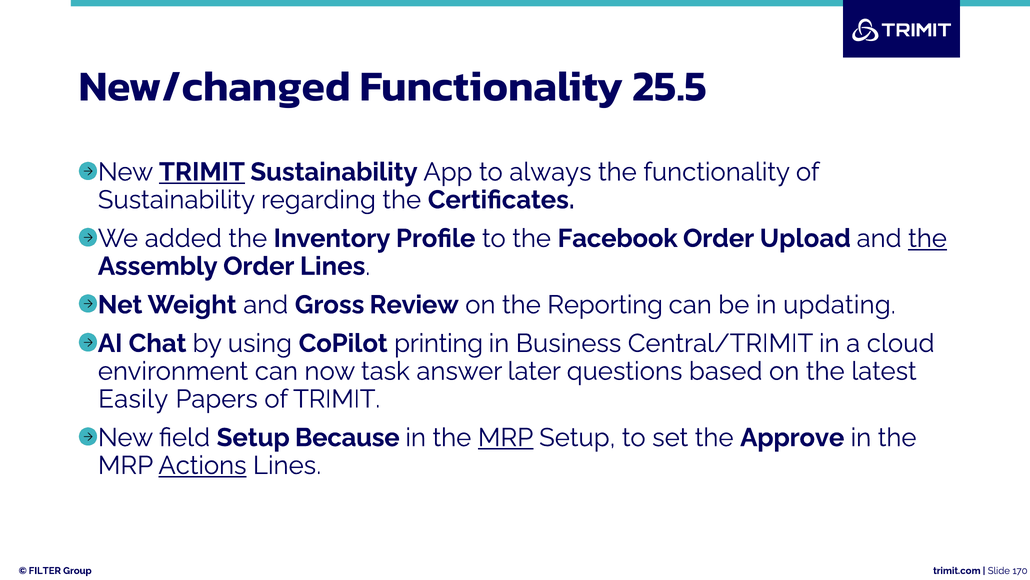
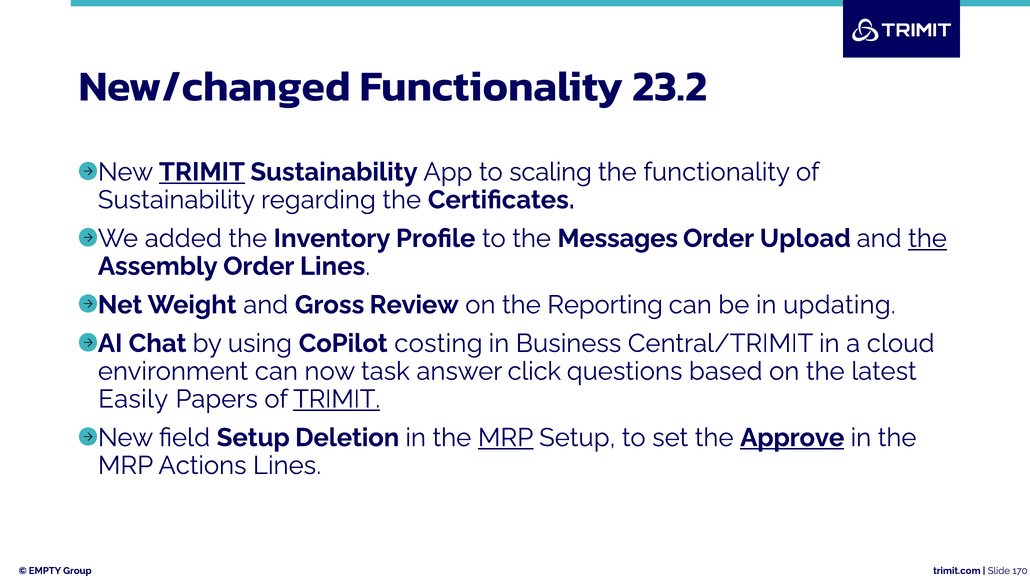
25.5: 25.5 -> 23.2 (670, 87)
always: always -> scaling (551, 172)
Facebook: Facebook -> Messages (618, 238)
printing: printing -> costing (438, 343)
later: later -> click (534, 371)
TRIMIT underline: none -> present (337, 399)
Because: Because -> Deletion (347, 437)
Approve underline: none -> present (792, 437)
Actions underline: present -> none (202, 465)
FILTER: FILTER -> EMPTY (45, 570)
